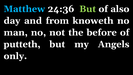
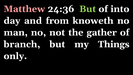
Matthew colour: light blue -> pink (24, 9)
also: also -> into (120, 9)
before: before -> gather (102, 32)
putteth: putteth -> branch (22, 44)
Angels: Angels -> Things (114, 44)
